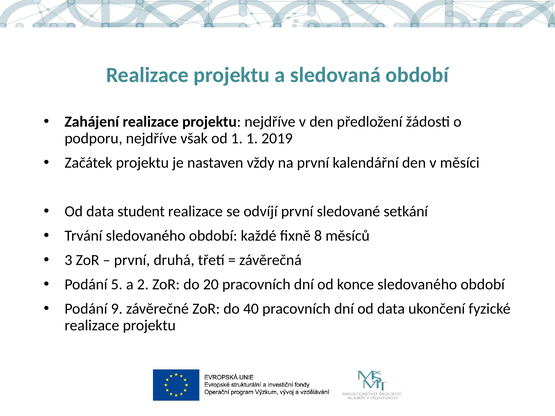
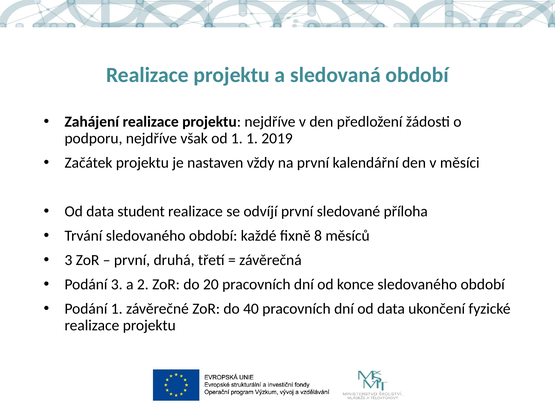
setkání: setkání -> příloha (406, 212)
Podání 5: 5 -> 3 (117, 285)
Podání 9: 9 -> 1 (117, 309)
